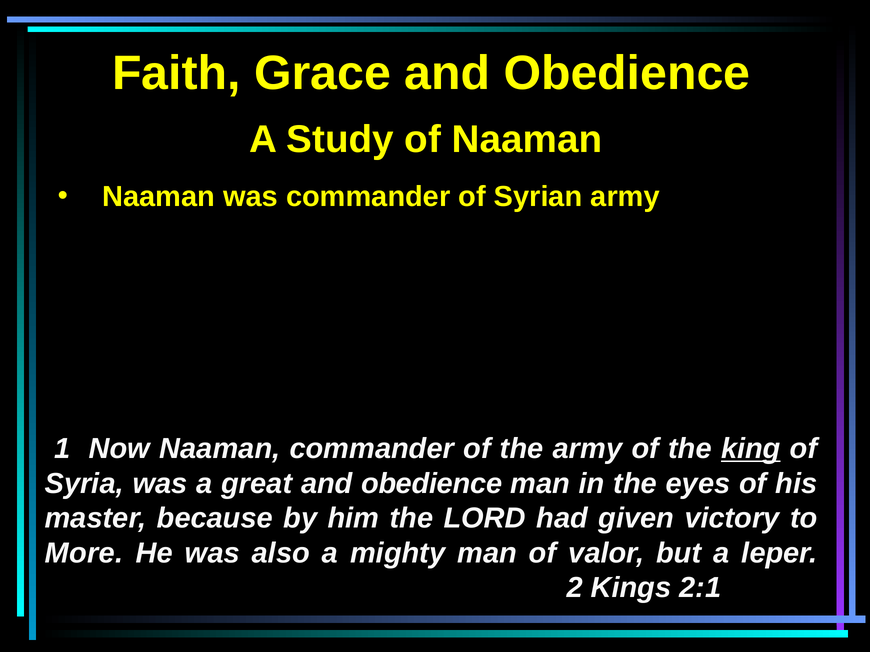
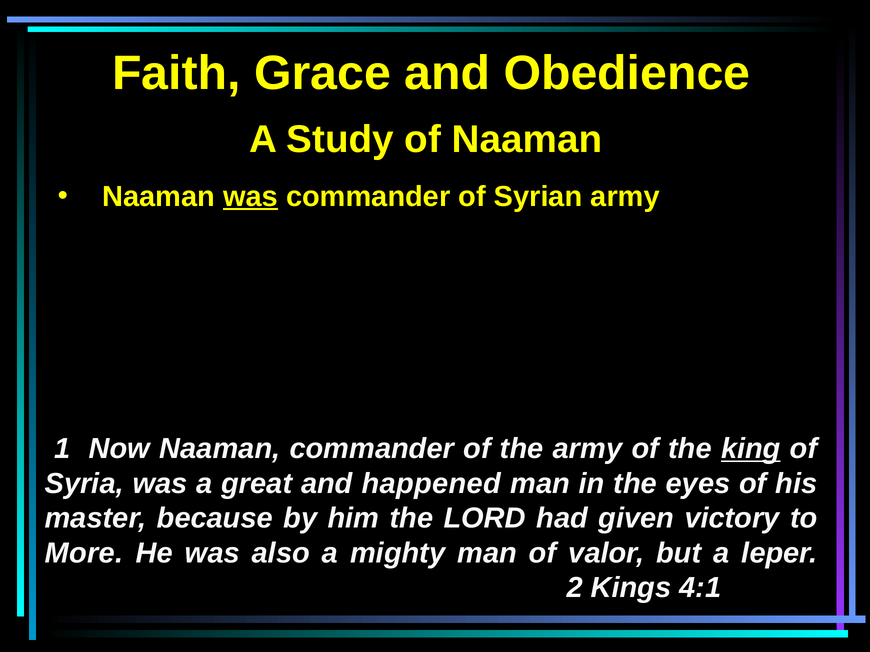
was underline: none -> present (251, 197)
great and obedience: obedience -> happened (431, 484)
2:1: 2:1 -> 4:1 (700, 588)
